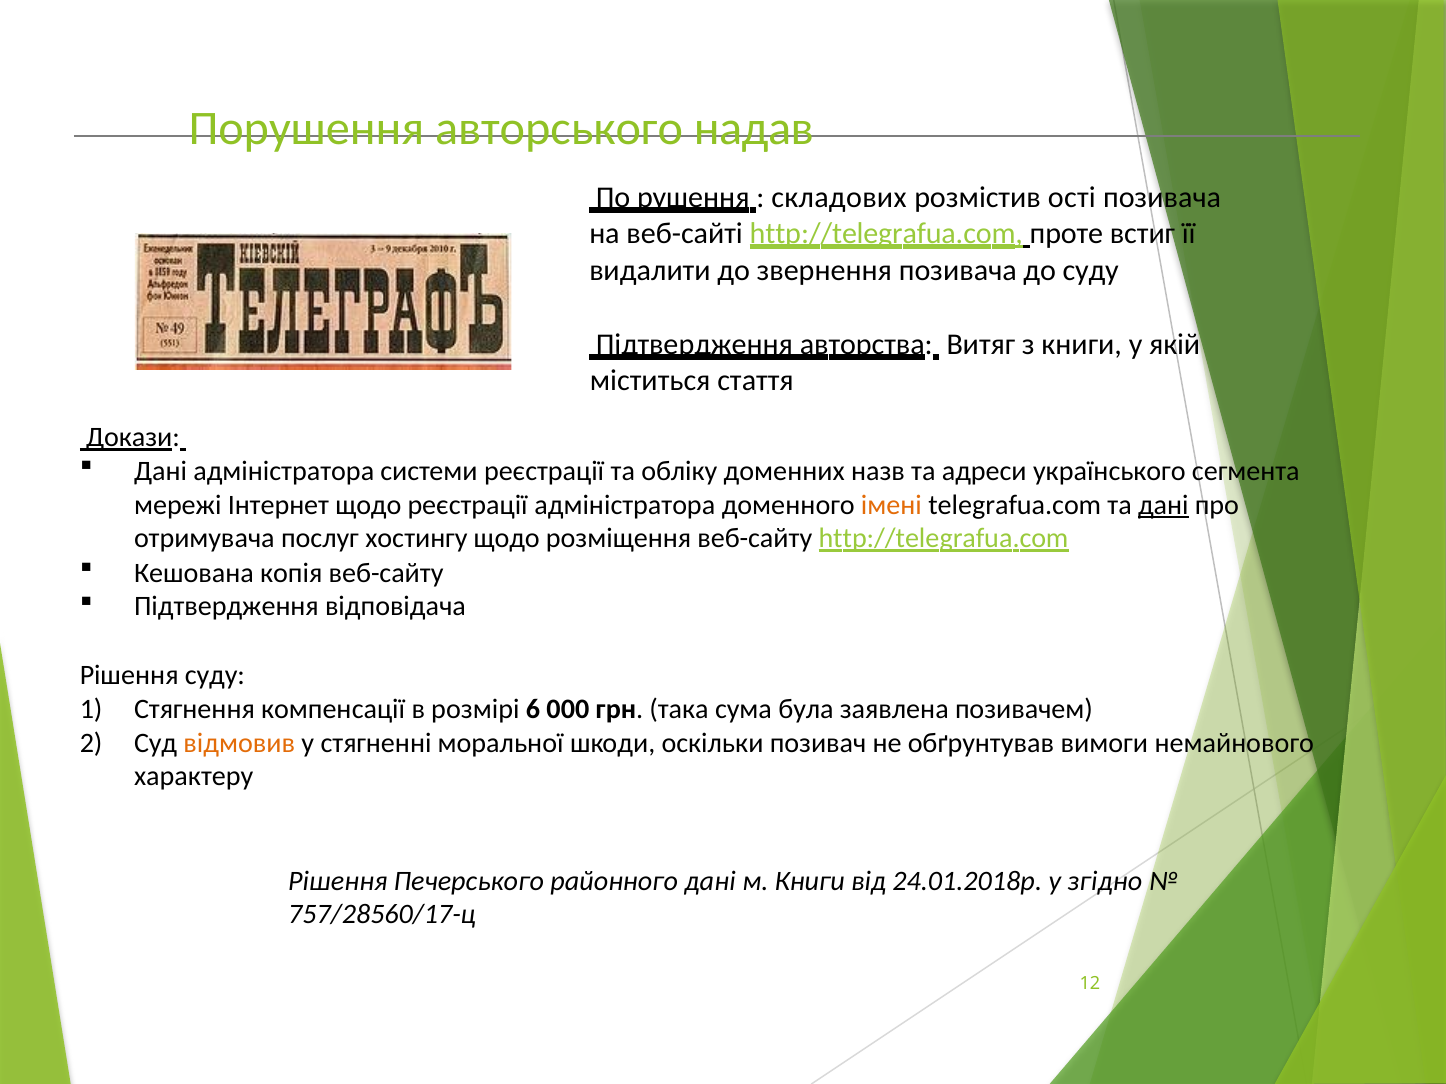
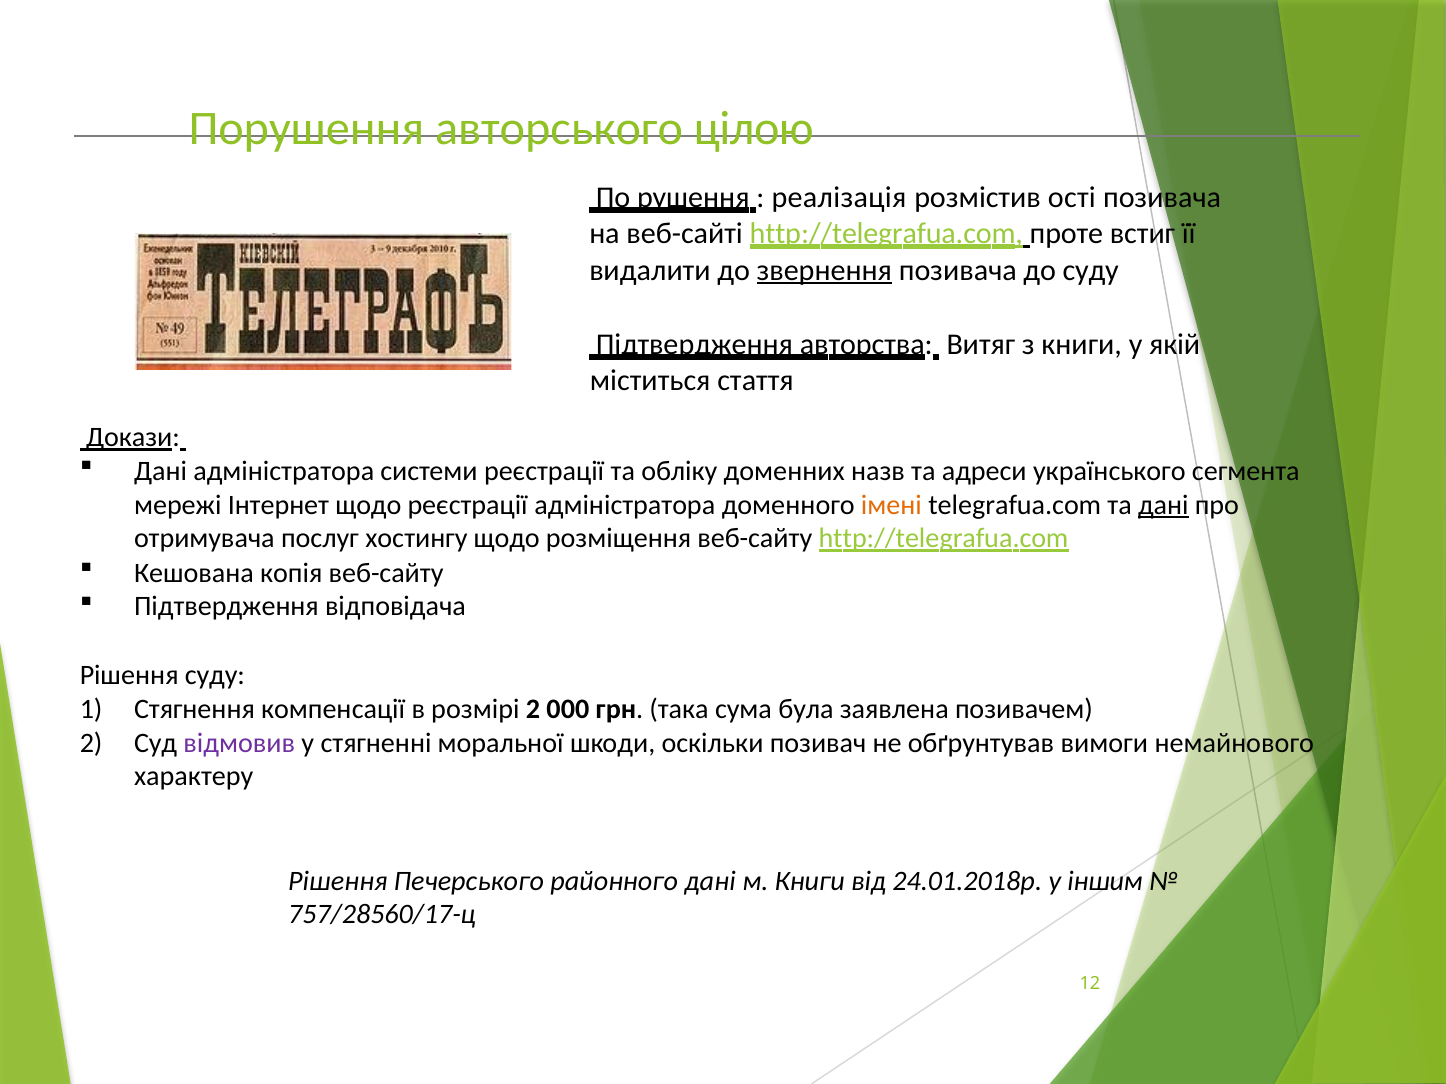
надав: надав -> цілою (754, 129)
складових: складових -> реалізація (839, 197)
звернення underline: none -> present (824, 270)
розмірі 6: 6 -> 2 (533, 710)
відмовив colour: orange -> purple (239, 743)
згідно: згідно -> іншим (1105, 881)
